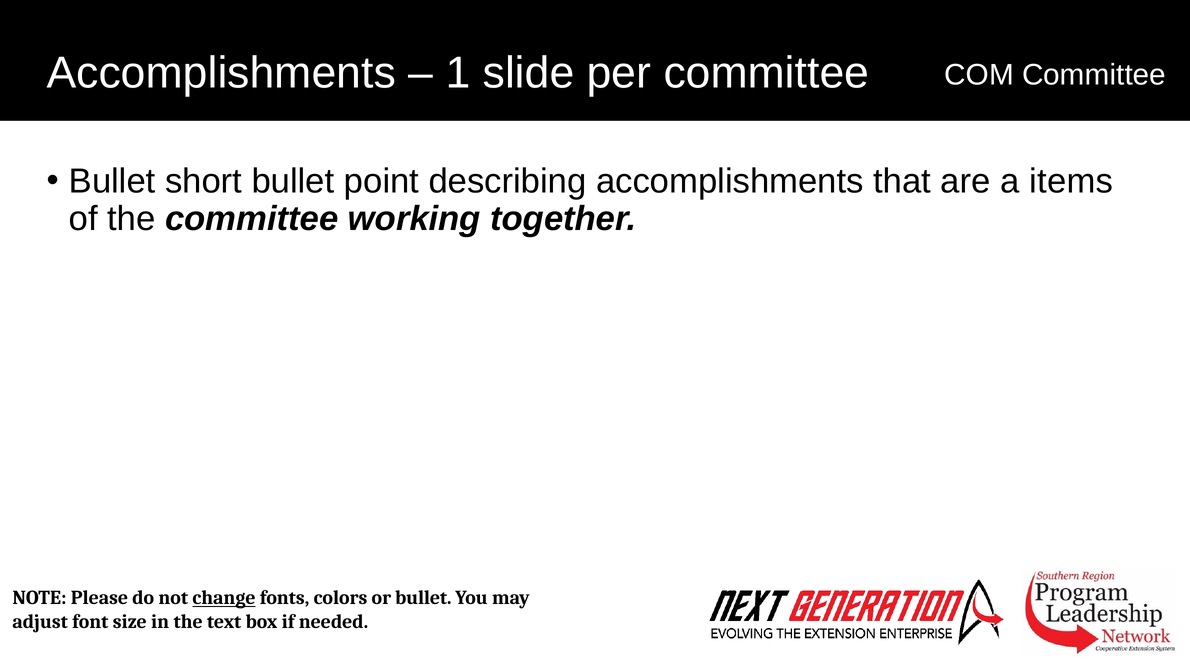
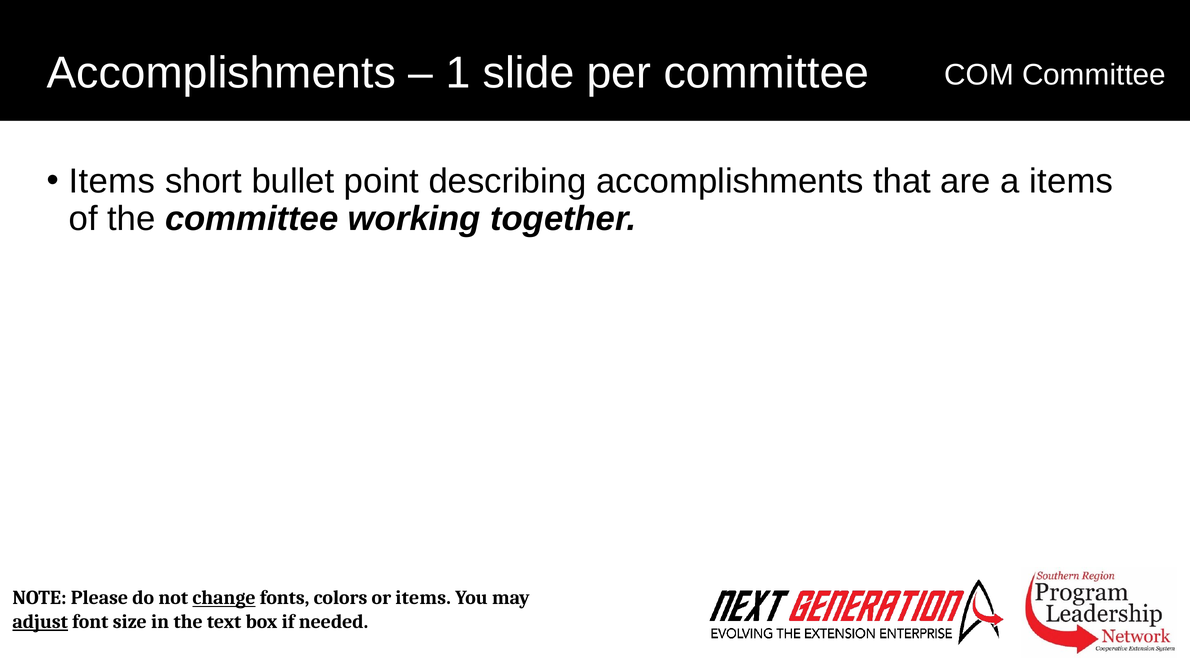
Bullet: Bullet -> Items (112, 181)
or bullet: bullet -> items (423, 597)
adjust underline: none -> present (40, 621)
